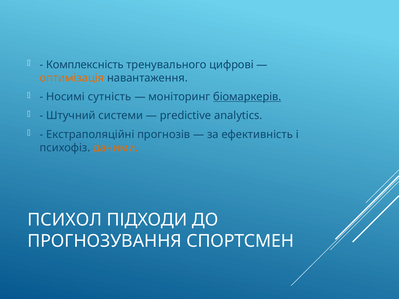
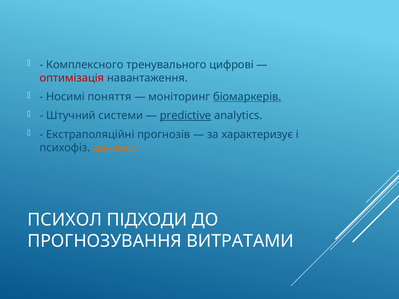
Комплексність: Комплексність -> Комплексного (85, 65)
оптимізація colour: orange -> red (72, 78)
сутність: сутність -> поняття (110, 97)
predictive underline: none -> present (186, 116)
ефективність: ефективність -> характеризує (257, 135)
СПОРТСМЕН: СПОРТСМЕН -> ВИТРАТАМИ (240, 241)
